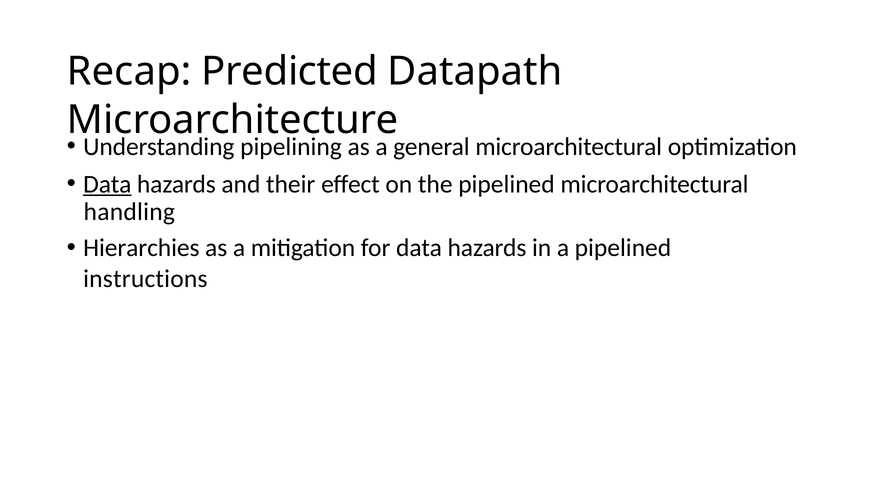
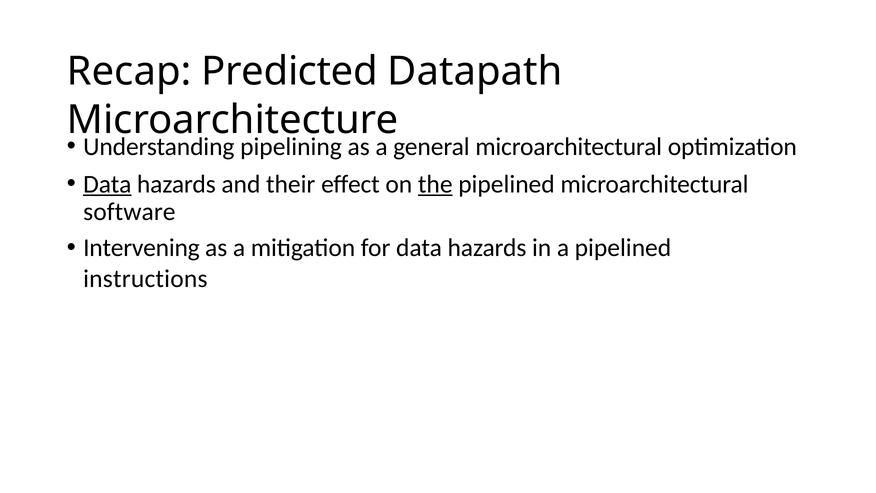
the underline: none -> present (435, 184)
handling: handling -> software (129, 212)
Hierarchies: Hierarchies -> Intervening (141, 248)
